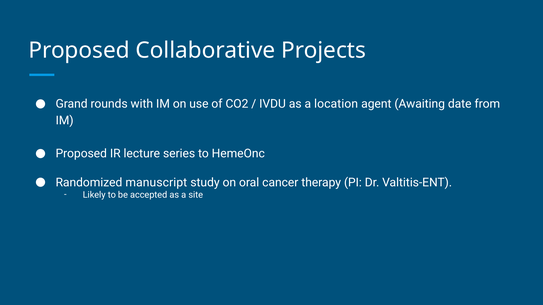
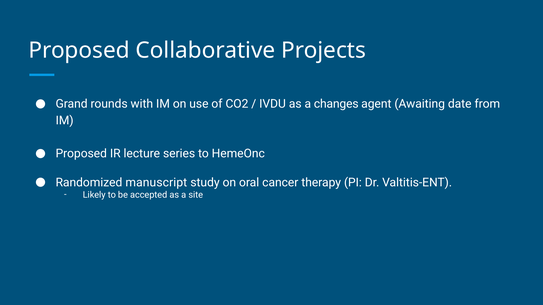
location: location -> changes (336, 104)
